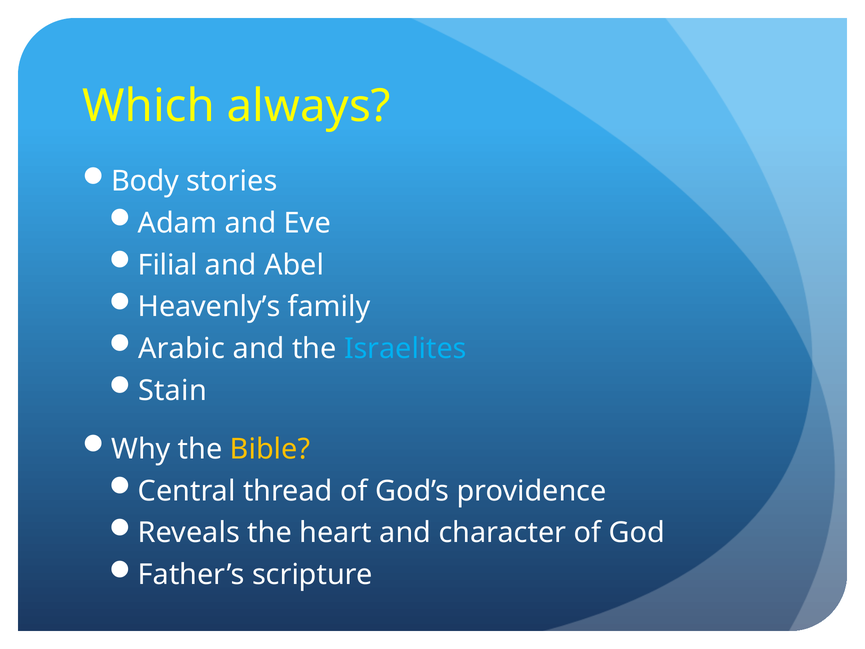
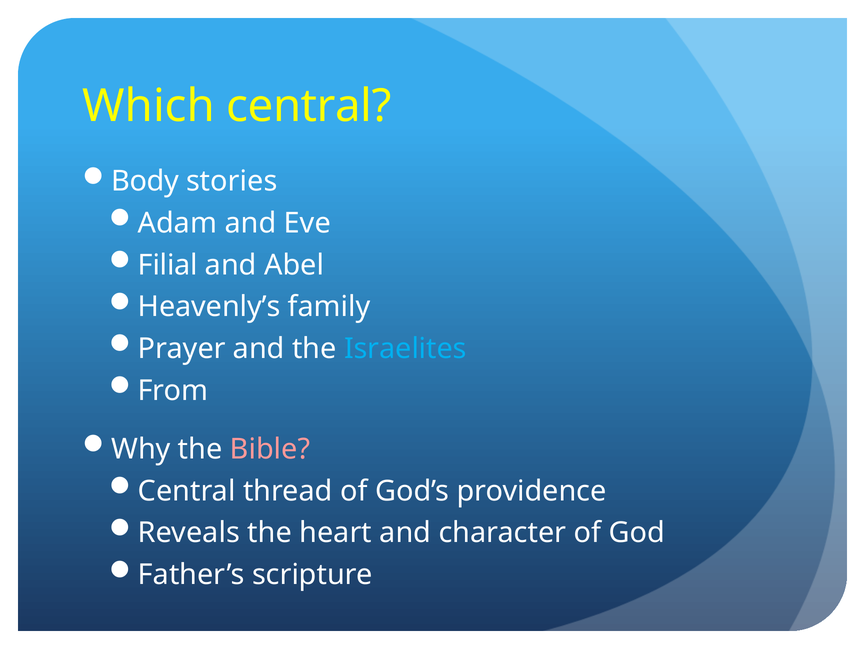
Which always: always -> central (309, 106)
Arabic: Arabic -> Prayer (182, 349)
Stain: Stain -> From (173, 390)
Bible colour: yellow -> pink (270, 449)
